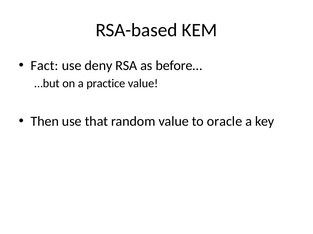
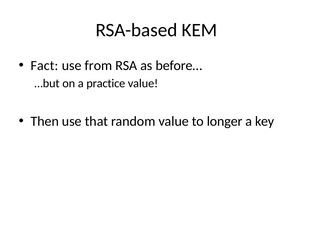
deny: deny -> from (98, 66)
oracle: oracle -> longer (225, 122)
